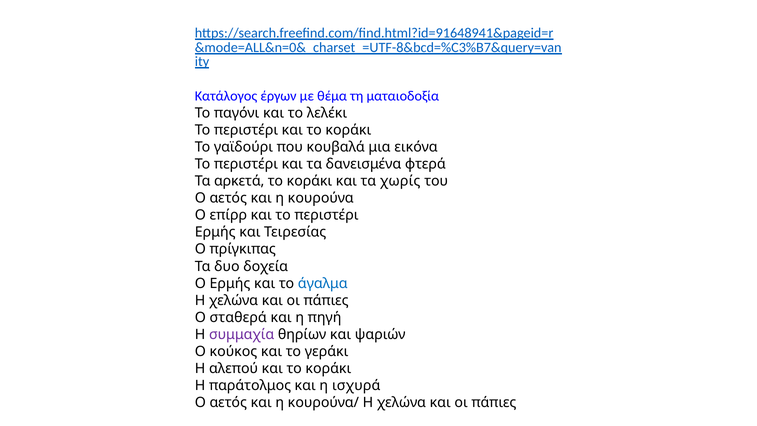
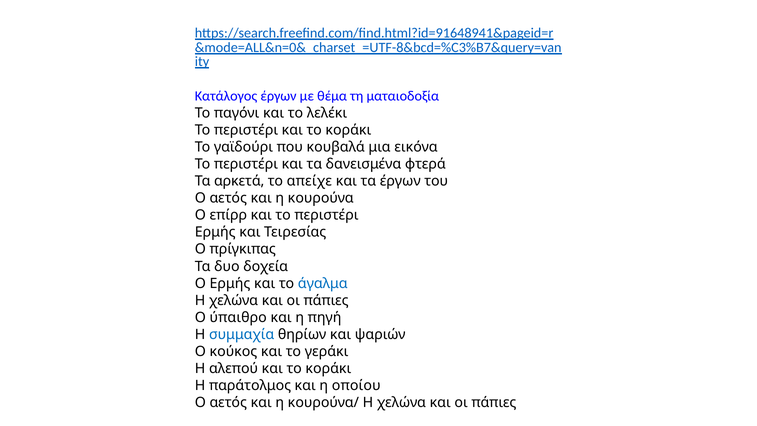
κοράκι: κοράκι -> απείχε (309, 181)
τα χωρίς: χωρίς -> έργων (400, 181)
σταθερά: σταθερά -> ύπαιθρο (238, 317)
συμμαχία colour: purple -> blue (242, 334)
ισχυρά: ισχυρά -> οποίου (356, 385)
